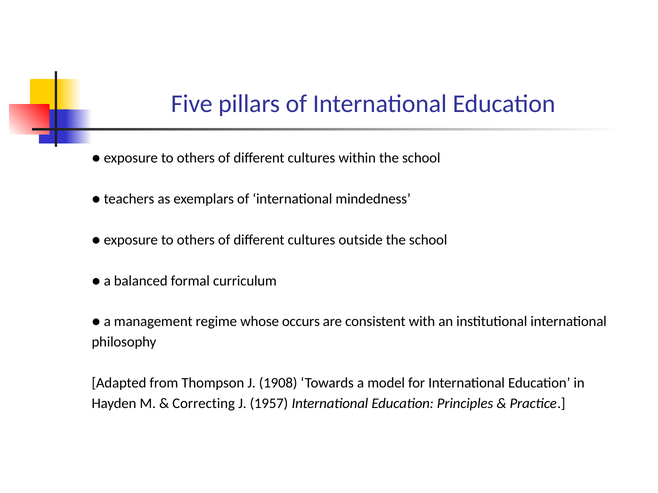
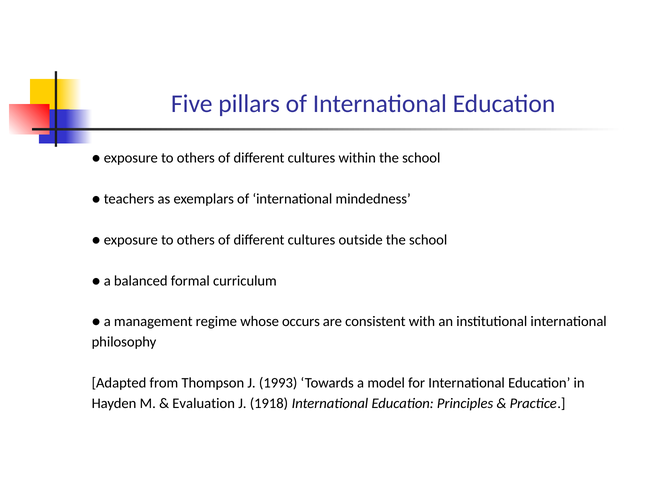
1908: 1908 -> 1993 (278, 383)
Correcting: Correcting -> Evaluation (204, 404)
1957: 1957 -> 1918 (269, 404)
